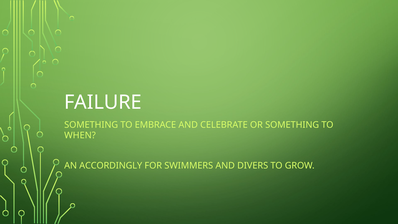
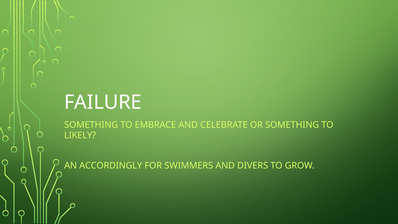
WHEN: WHEN -> LIKELY (80, 135)
